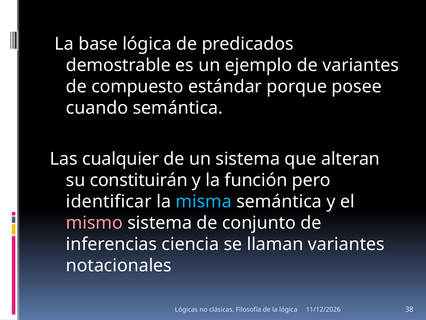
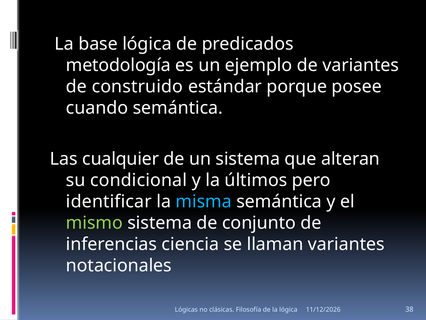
demostrable: demostrable -> metodología (118, 65)
compuesto: compuesto -> construido (137, 87)
constituirán: constituirán -> condicional (139, 180)
función: función -> últimos (256, 180)
mismo colour: pink -> light green (94, 223)
